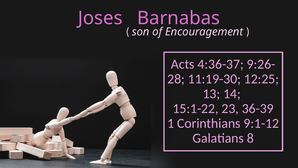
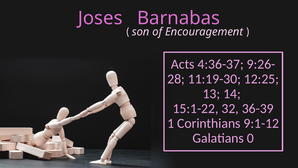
23: 23 -> 32 (230, 108)
8: 8 -> 0 (250, 138)
